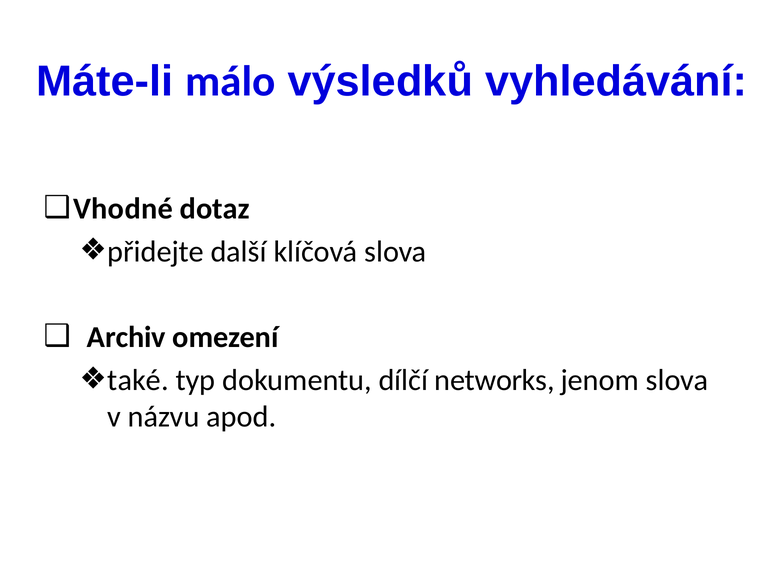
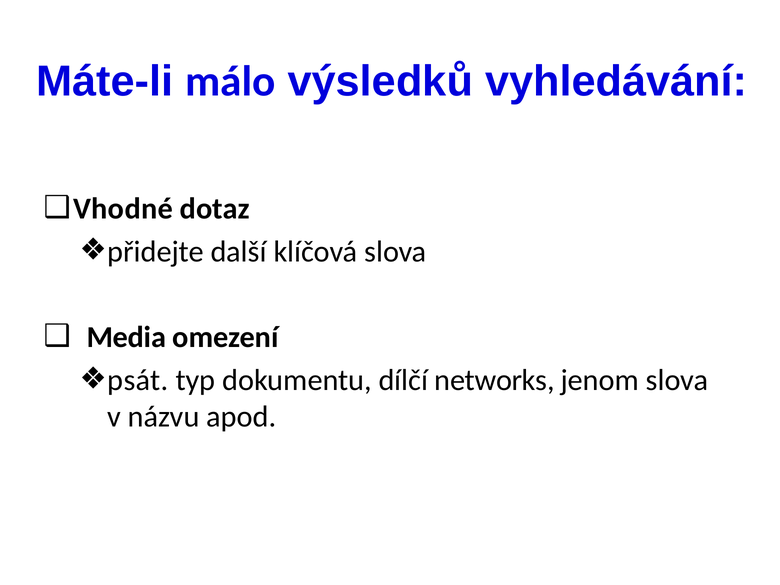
Archiv: Archiv -> Media (126, 337)
také: také -> psát (138, 380)
